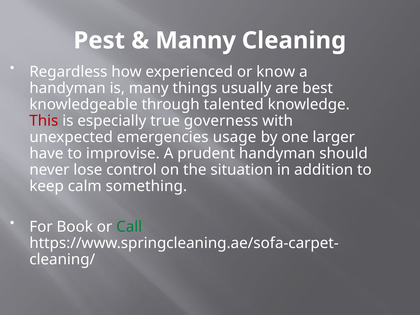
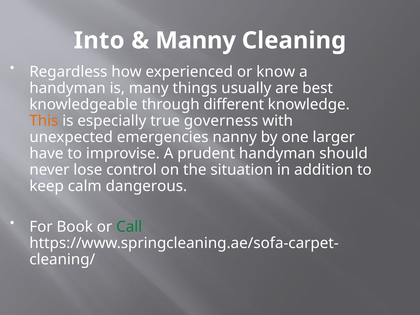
Pest: Pest -> Into (99, 41)
talented: talented -> different (234, 104)
This colour: red -> orange (44, 121)
usage: usage -> nanny (235, 137)
something: something -> dangerous (146, 186)
